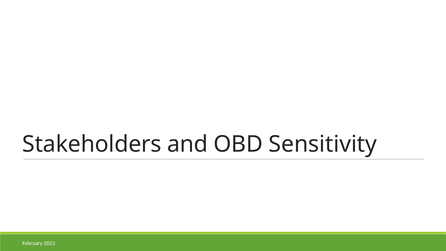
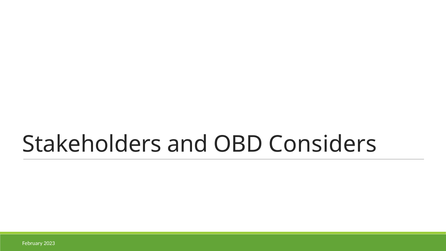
Sensitivity: Sensitivity -> Considers (323, 144)
